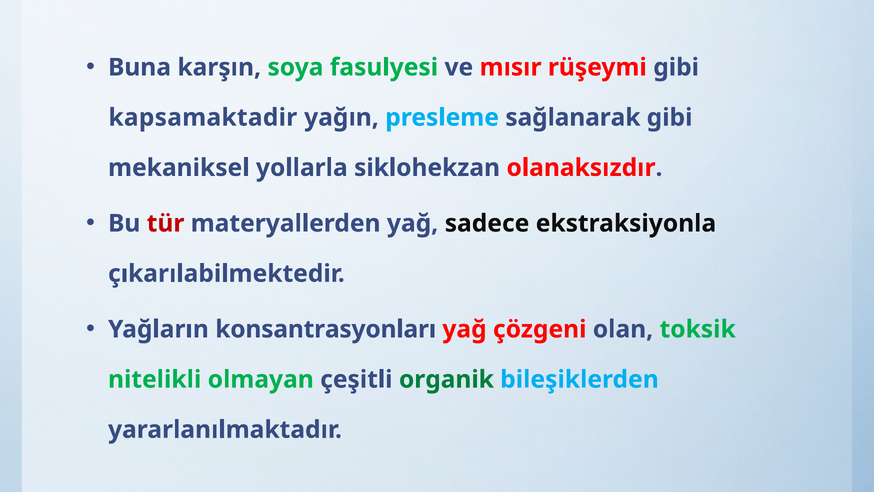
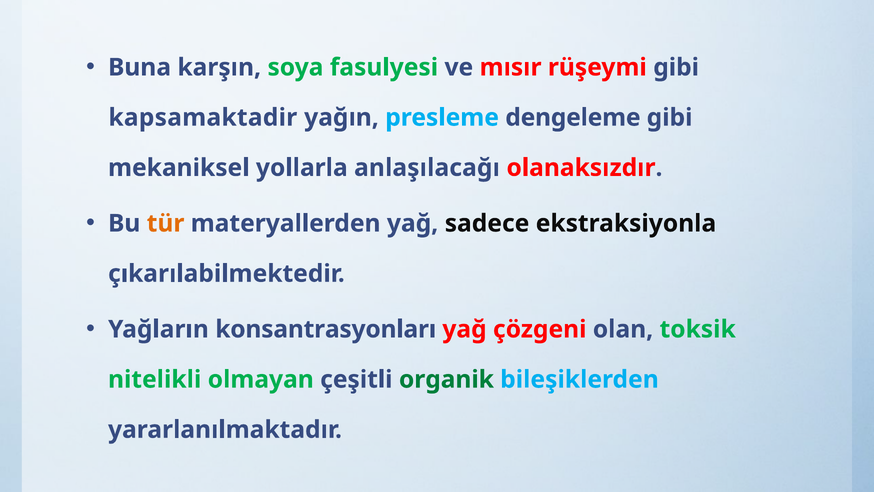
sağlanarak: sağlanarak -> dengeleme (573, 117)
siklohekzan: siklohekzan -> anlaşılacağı (427, 168)
tür colour: red -> orange (166, 223)
